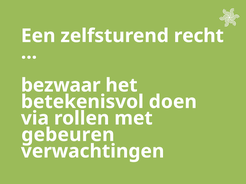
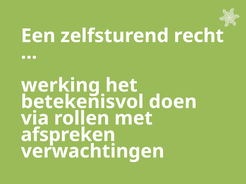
bezwaar: bezwaar -> werking (61, 85)
gebeuren: gebeuren -> afspreken (68, 135)
